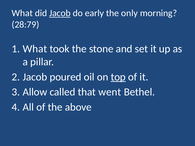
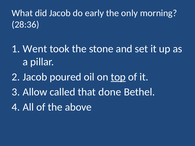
Jacob underline: present -> none (60, 13)
28:79: 28:79 -> 28:36 (25, 25)
What: What -> Went (35, 49)
went: went -> done (110, 92)
